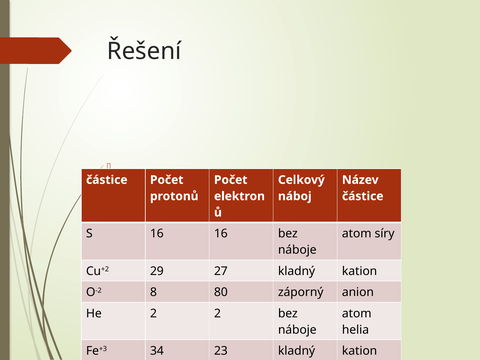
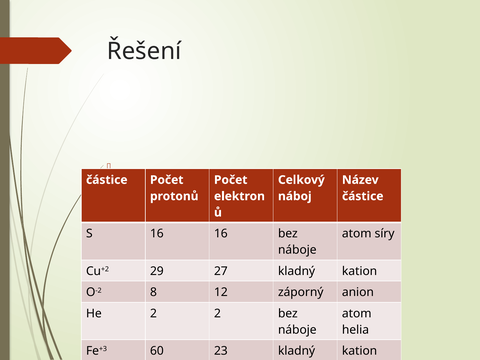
80: 80 -> 12 (221, 292)
34: 34 -> 60 (157, 351)
